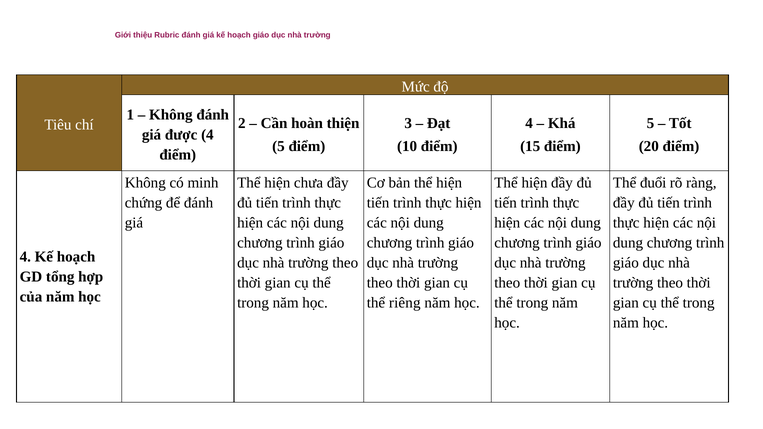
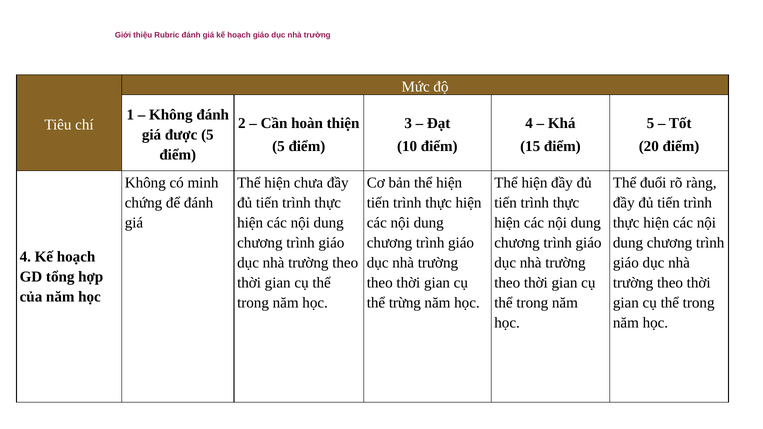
được 4: 4 -> 5 (207, 135)
riêng: riêng -> trừng (405, 303)
